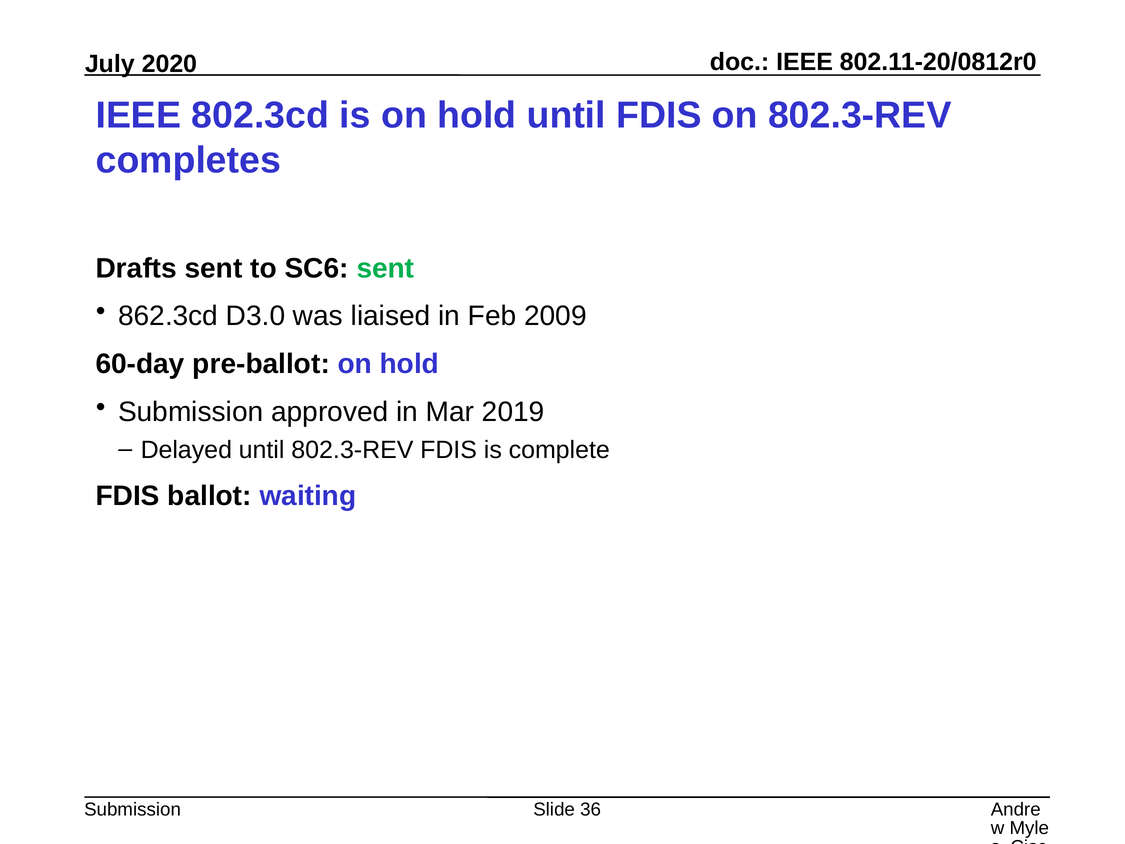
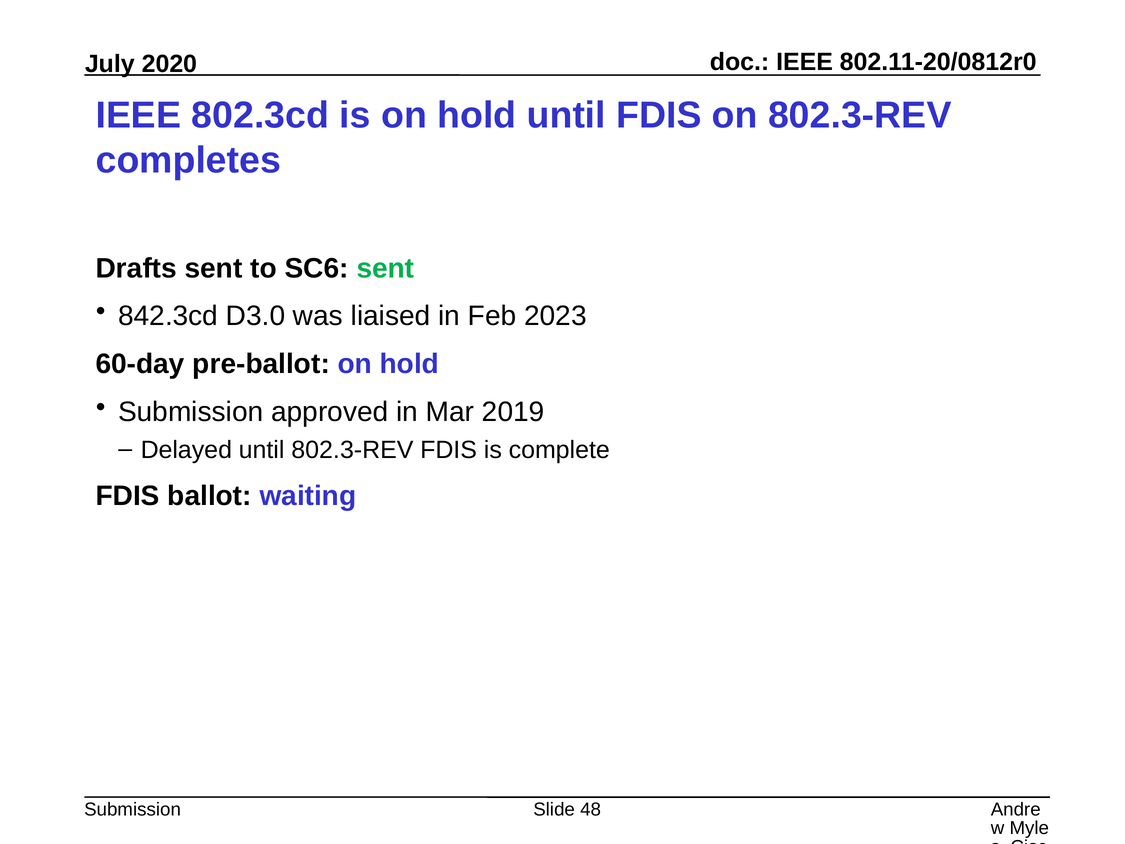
862.3cd: 862.3cd -> 842.3cd (168, 316)
2009: 2009 -> 2023 (555, 316)
36: 36 -> 48 (591, 809)
